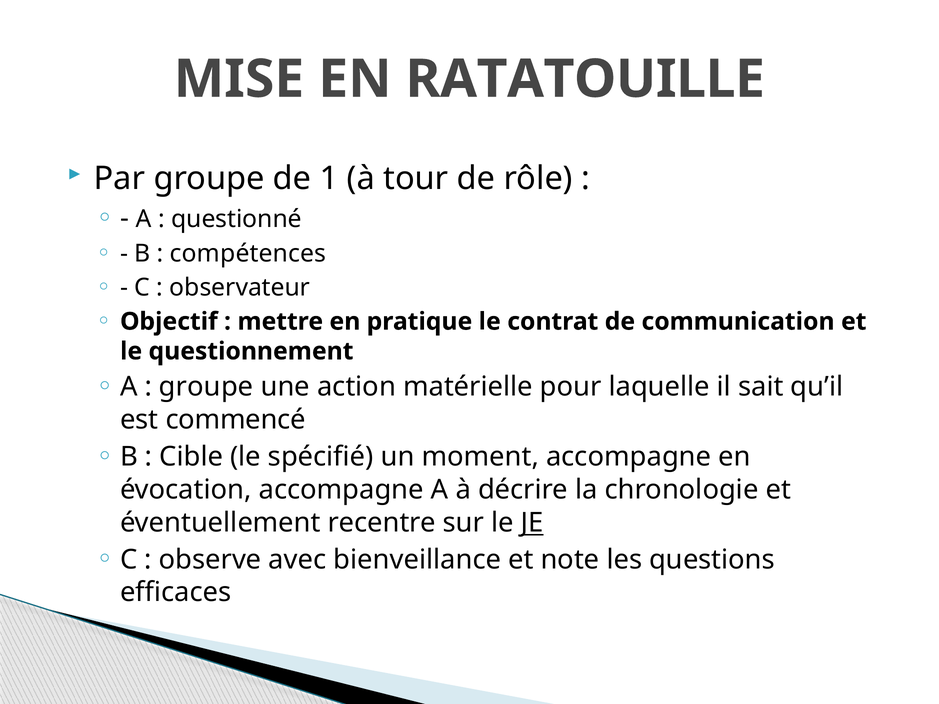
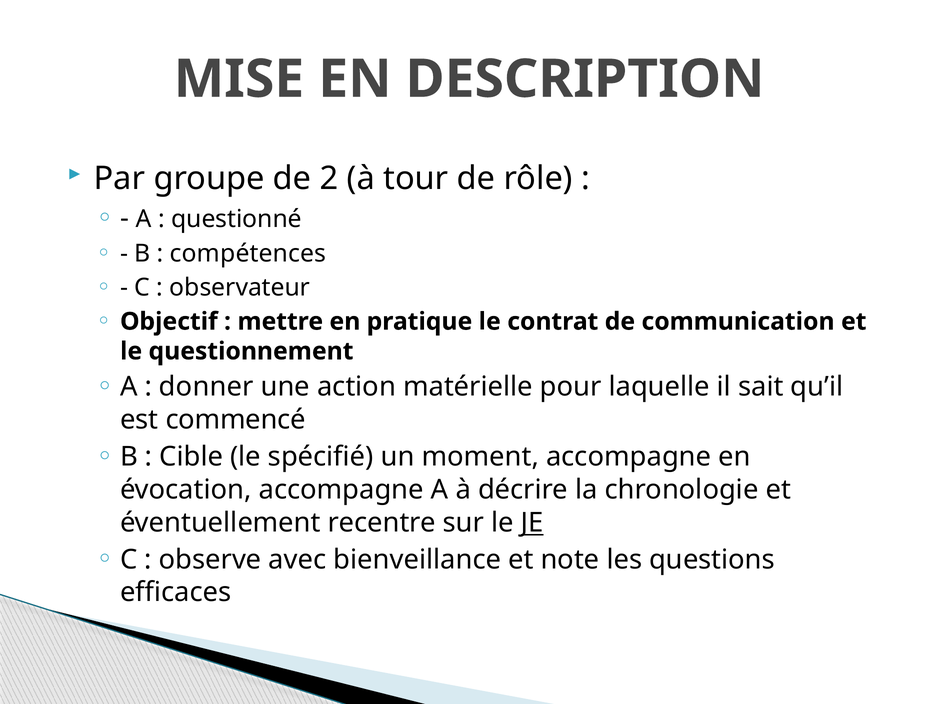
RATATOUILLE: RATATOUILLE -> DESCRIPTION (585, 79)
1: 1 -> 2 (329, 179)
groupe: groupe -> donner (206, 387)
